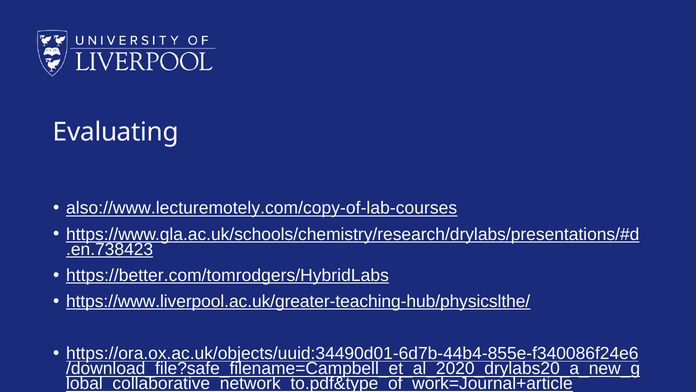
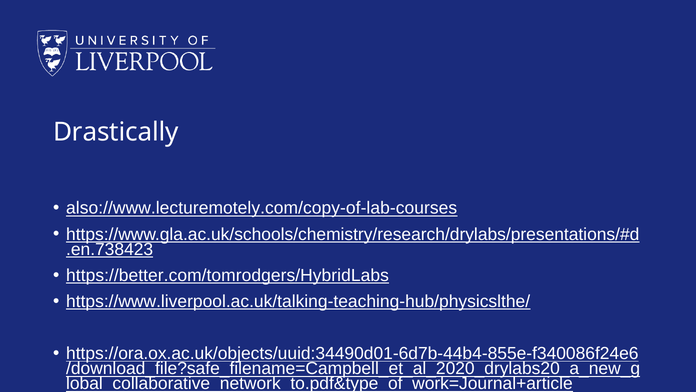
Evaluating: Evaluating -> Drastically (116, 132)
https://www.liverpool.ac.uk/greater-teaching-hub/physicslthe/: https://www.liverpool.ac.uk/greater-teaching-hub/physicslthe/ -> https://www.liverpool.ac.uk/talking-teaching-hub/physicslthe/ (298, 301)
